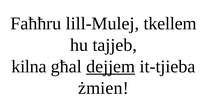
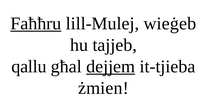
Faħħru underline: none -> present (36, 24)
tkellem: tkellem -> wieġeb (170, 24)
kilna: kilna -> qallu (29, 67)
